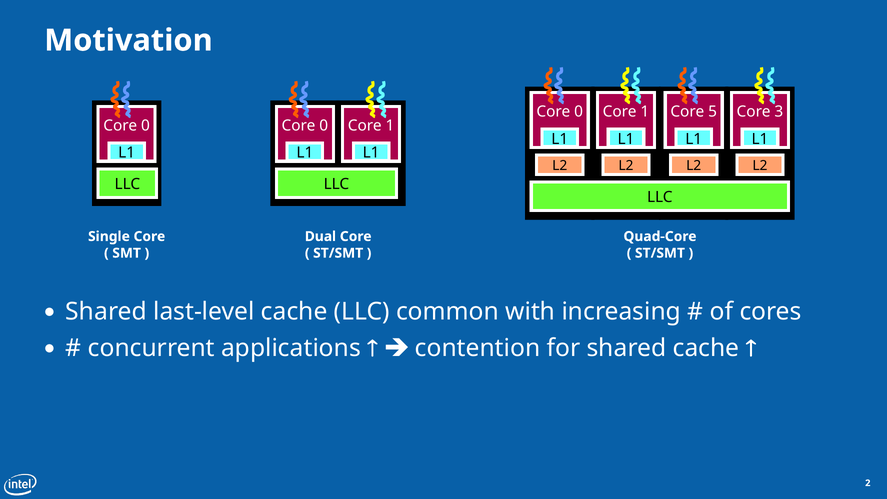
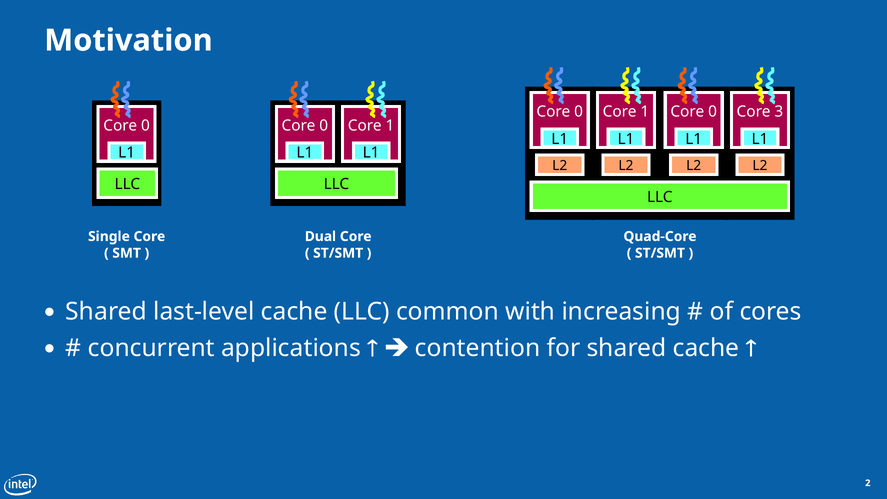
5: 5 -> 0 (713, 112)
